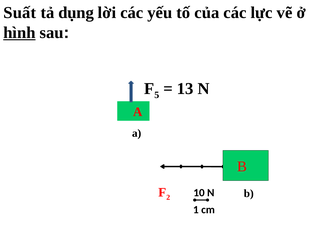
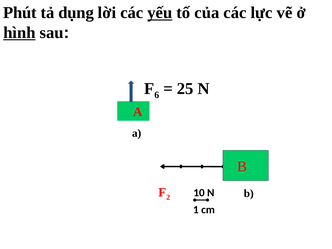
Suất: Suất -> Phút (20, 13)
yếu underline: none -> present (160, 13)
5: 5 -> 6 (157, 95)
13: 13 -> 25 (185, 89)
